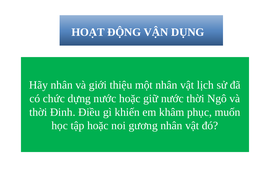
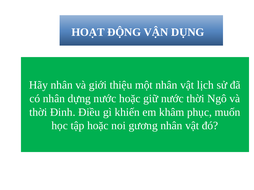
có chức: chức -> nhân (54, 99)
